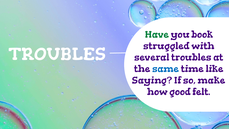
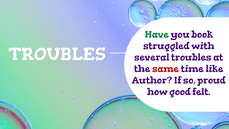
same colour: blue -> red (166, 69)
Saying: Saying -> Author (152, 80)
make: make -> proud (212, 80)
